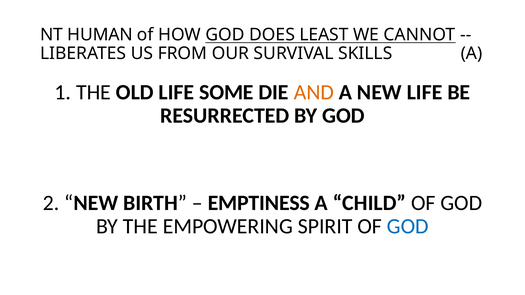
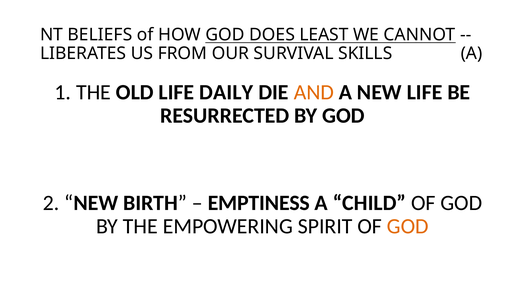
HUMAN: HUMAN -> BELIEFS (100, 35)
SOME: SOME -> DAILY (226, 92)
GOD colour: blue -> orange (408, 227)
